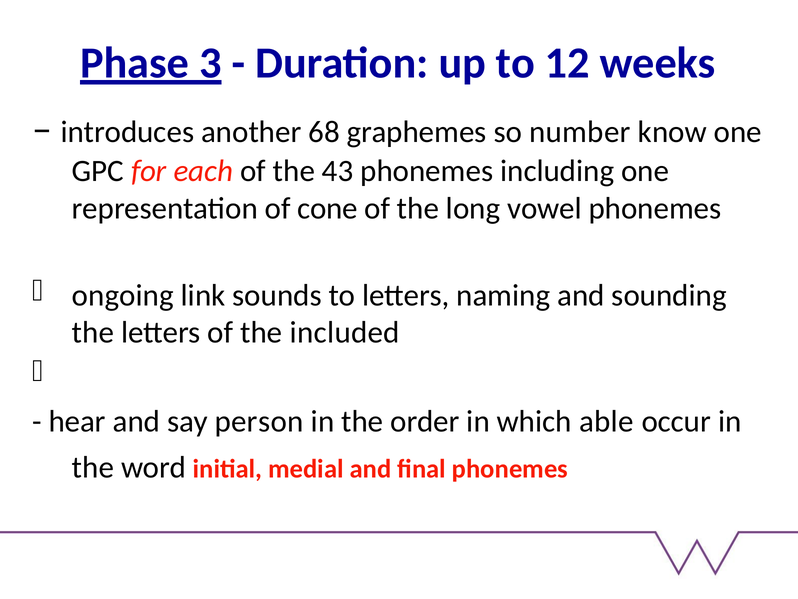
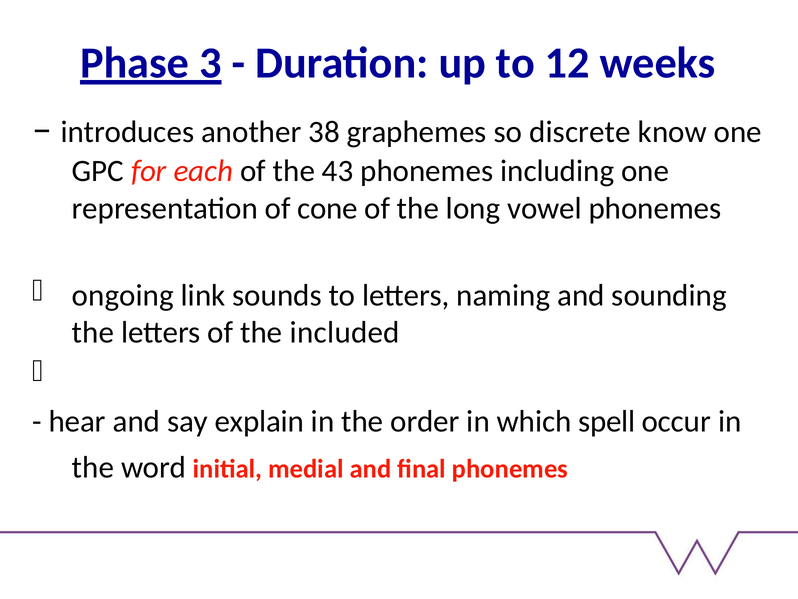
68: 68 -> 38 (324, 132)
number: number -> discrete (580, 132)
person: person -> explain (259, 421)
able: able -> spell (607, 421)
